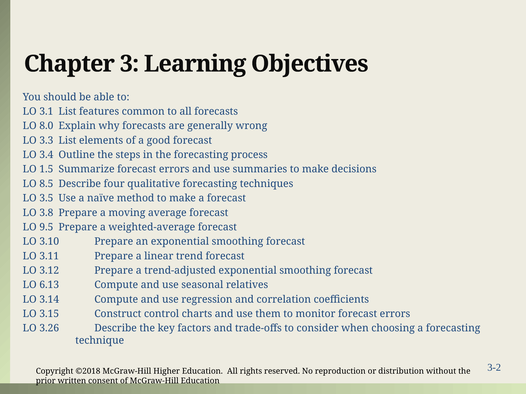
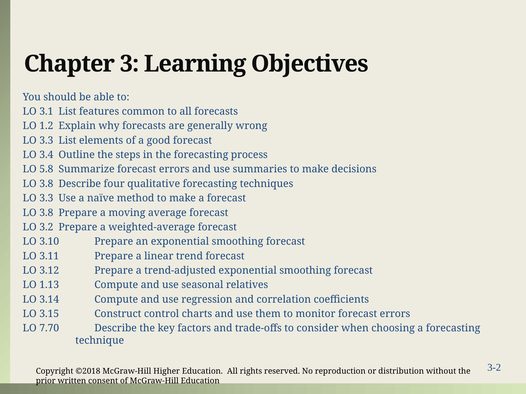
8.0: 8.0 -> 1.2 (46, 126)
1.5: 1.5 -> 5.8 (46, 169)
8.5: 8.5 -> 3.8 (46, 184)
3.5: 3.5 -> 3.3 (46, 198)
9.5: 9.5 -> 3.2 (46, 227)
6.13: 6.13 -> 1.13 (49, 285)
3.26: 3.26 -> 7.70 (49, 329)
